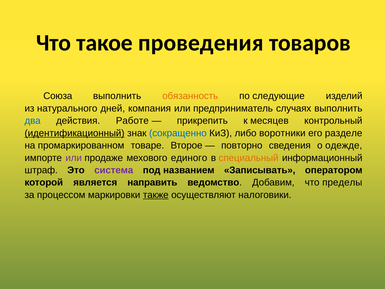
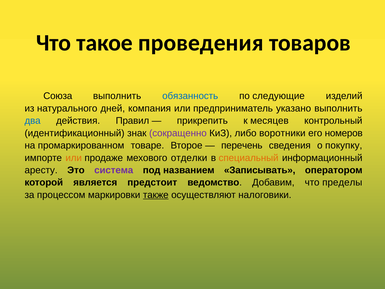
обязанность colour: orange -> blue (190, 96)
случаях: случаях -> указано (294, 108)
Работе: Работе -> Правил (132, 121)
идентификационный underline: present -> none (75, 133)
сокращенно colour: blue -> purple (178, 133)
разделе: разделе -> номеров (344, 133)
повторно: повторно -> перечень (242, 145)
одежде: одежде -> покупку (344, 145)
или colour: purple -> orange (74, 158)
единого: единого -> отделки (189, 158)
штраф: штраф -> аресту (41, 170)
направить: направить -> предстоит (152, 182)
